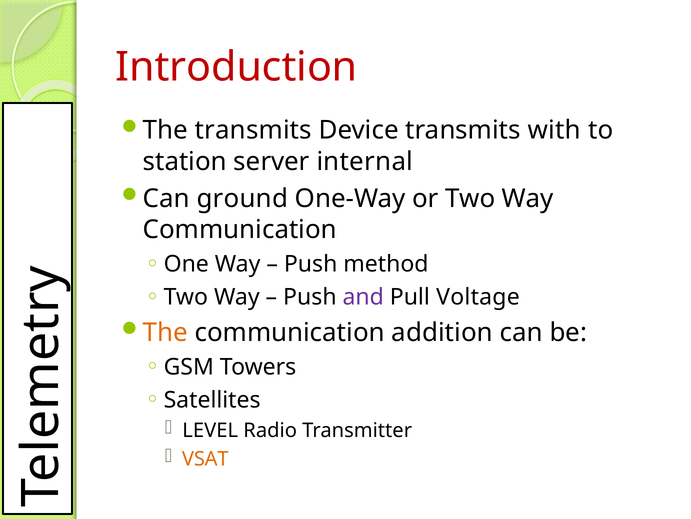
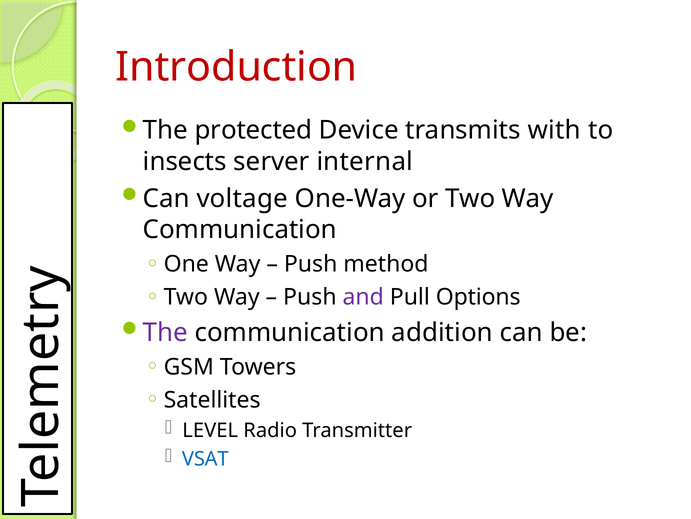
The transmits: transmits -> protected (253, 130)
station: station -> insects (185, 161)
ground: ground -> voltage (242, 198)
Voltage: Voltage -> Options (478, 297)
The colour: orange -> purple (165, 332)
VSAT colour: orange -> blue (205, 459)
